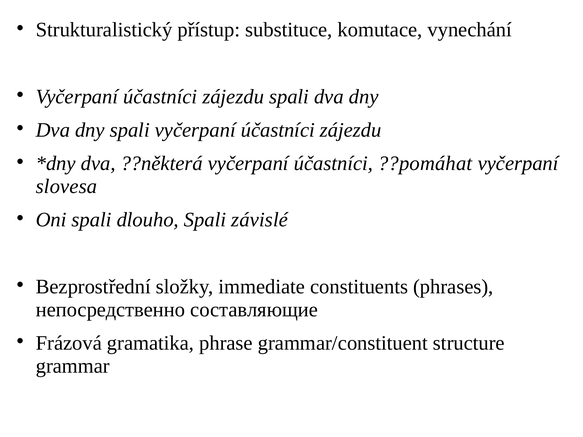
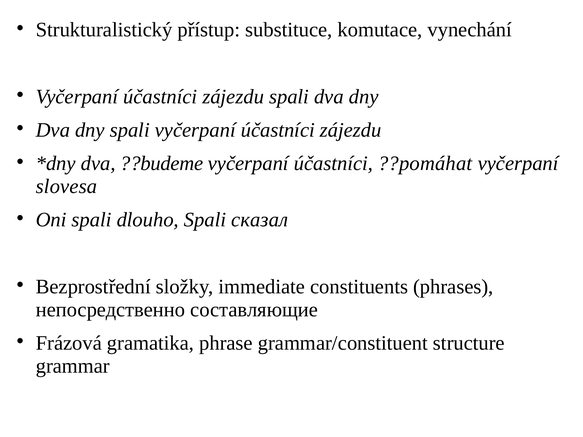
??některá: ??některá -> ??budeme (162, 164)
závislé: závislé -> сказал (260, 220)
